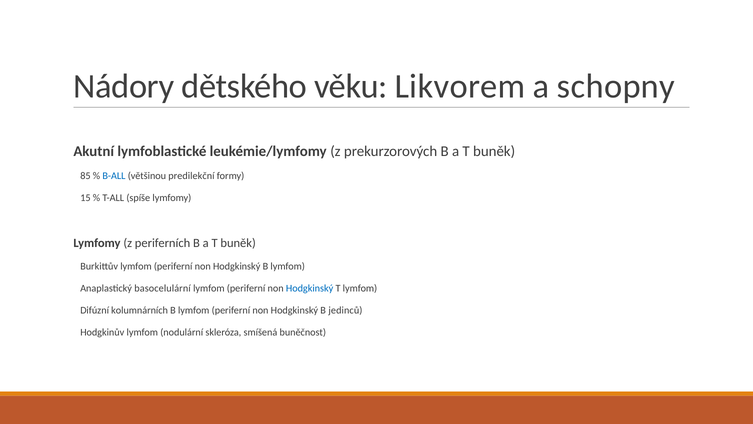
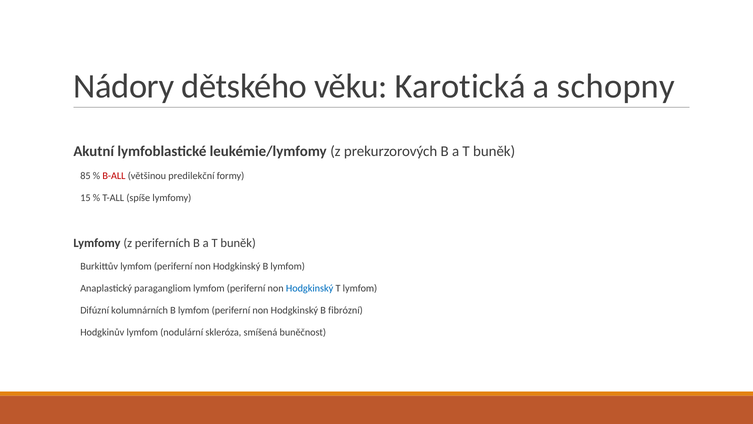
Likvorem: Likvorem -> Karotická (460, 86)
B-ALL colour: blue -> red (114, 176)
basocelulární: basocelulární -> paragangliom (163, 288)
jedinců: jedinců -> fibrózní (345, 310)
